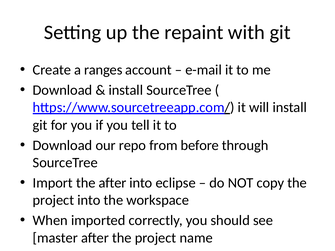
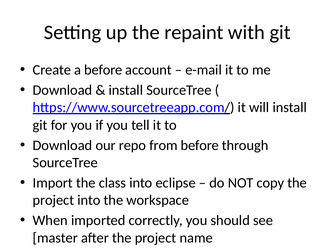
a ranges: ranges -> before (103, 70)
the after: after -> class (112, 183)
